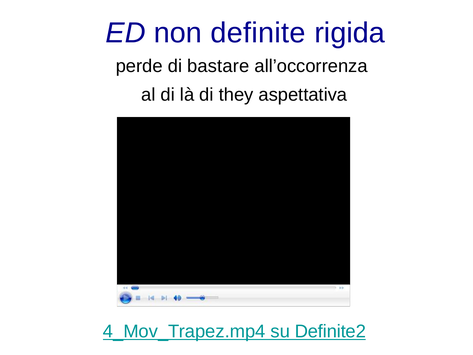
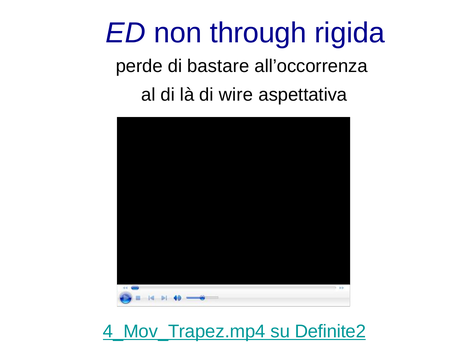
definite: definite -> through (258, 33)
they: they -> wire (236, 95)
